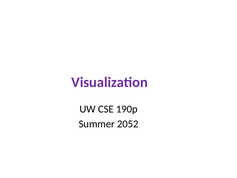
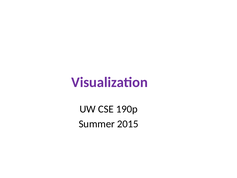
2052: 2052 -> 2015 (128, 124)
